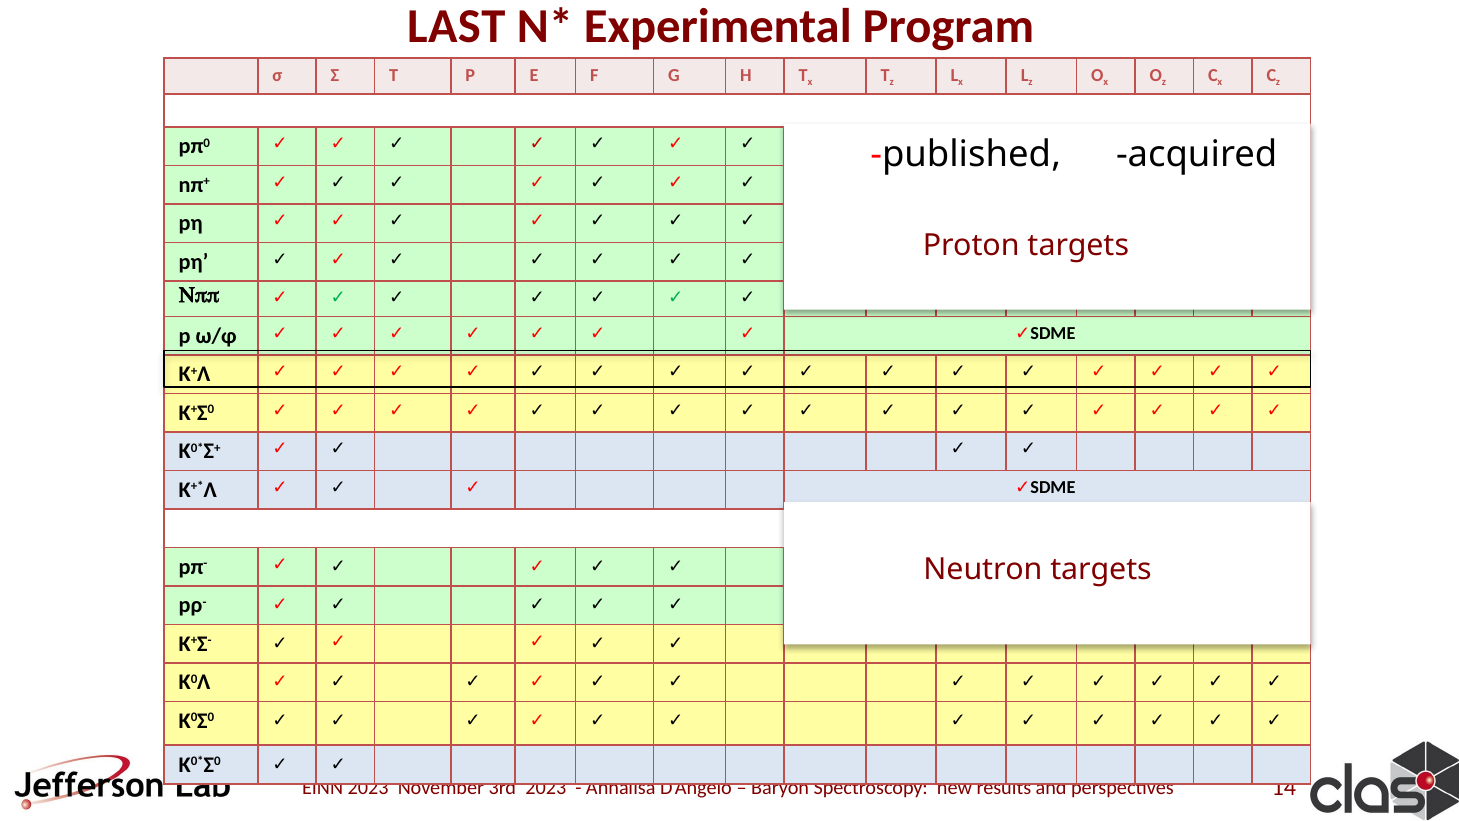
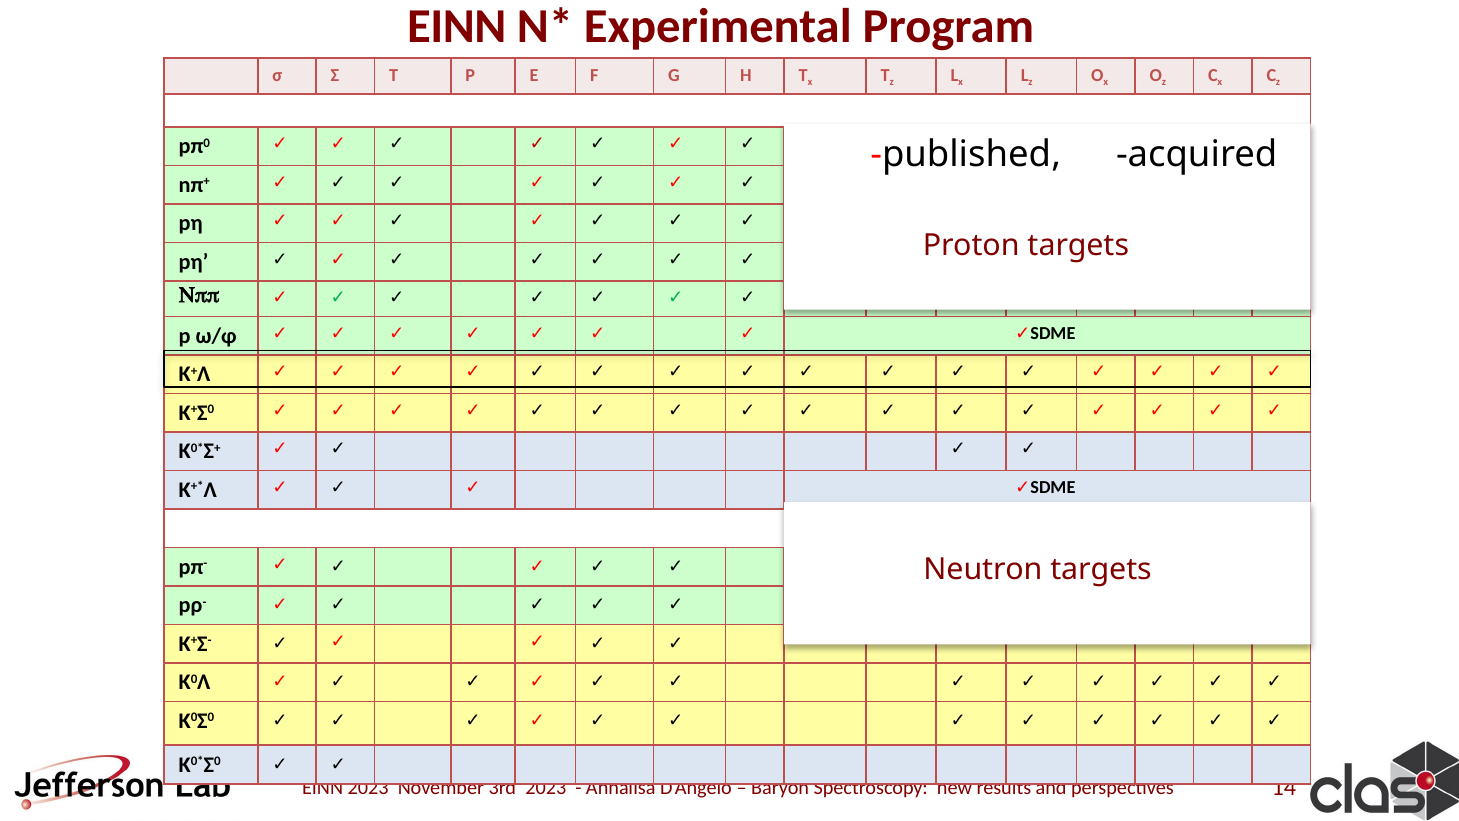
LAST: LAST -> EINN (457, 26)
